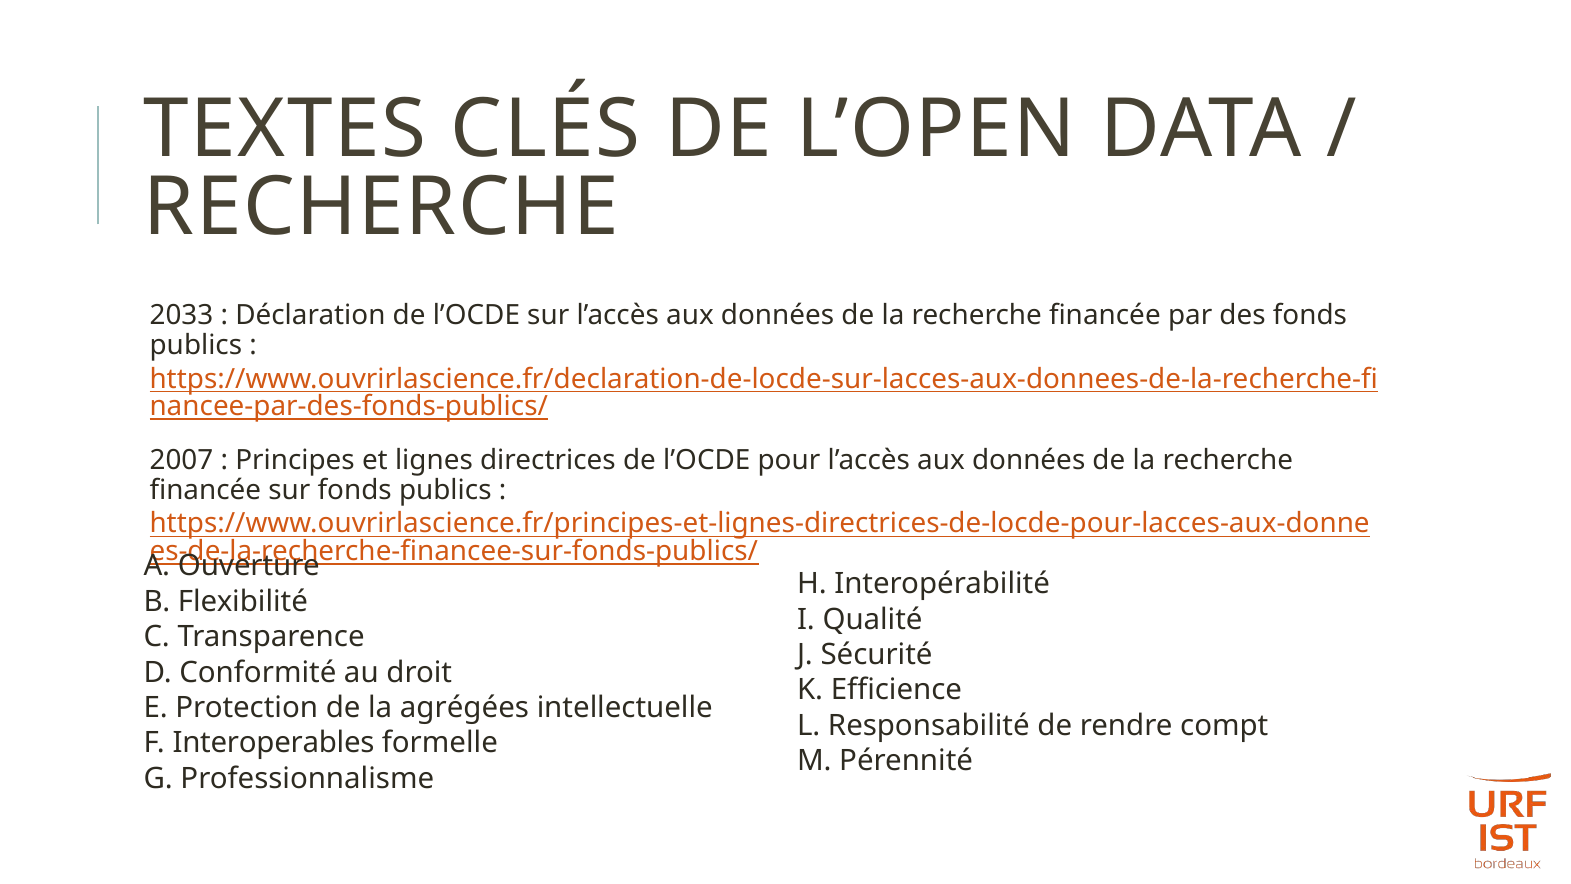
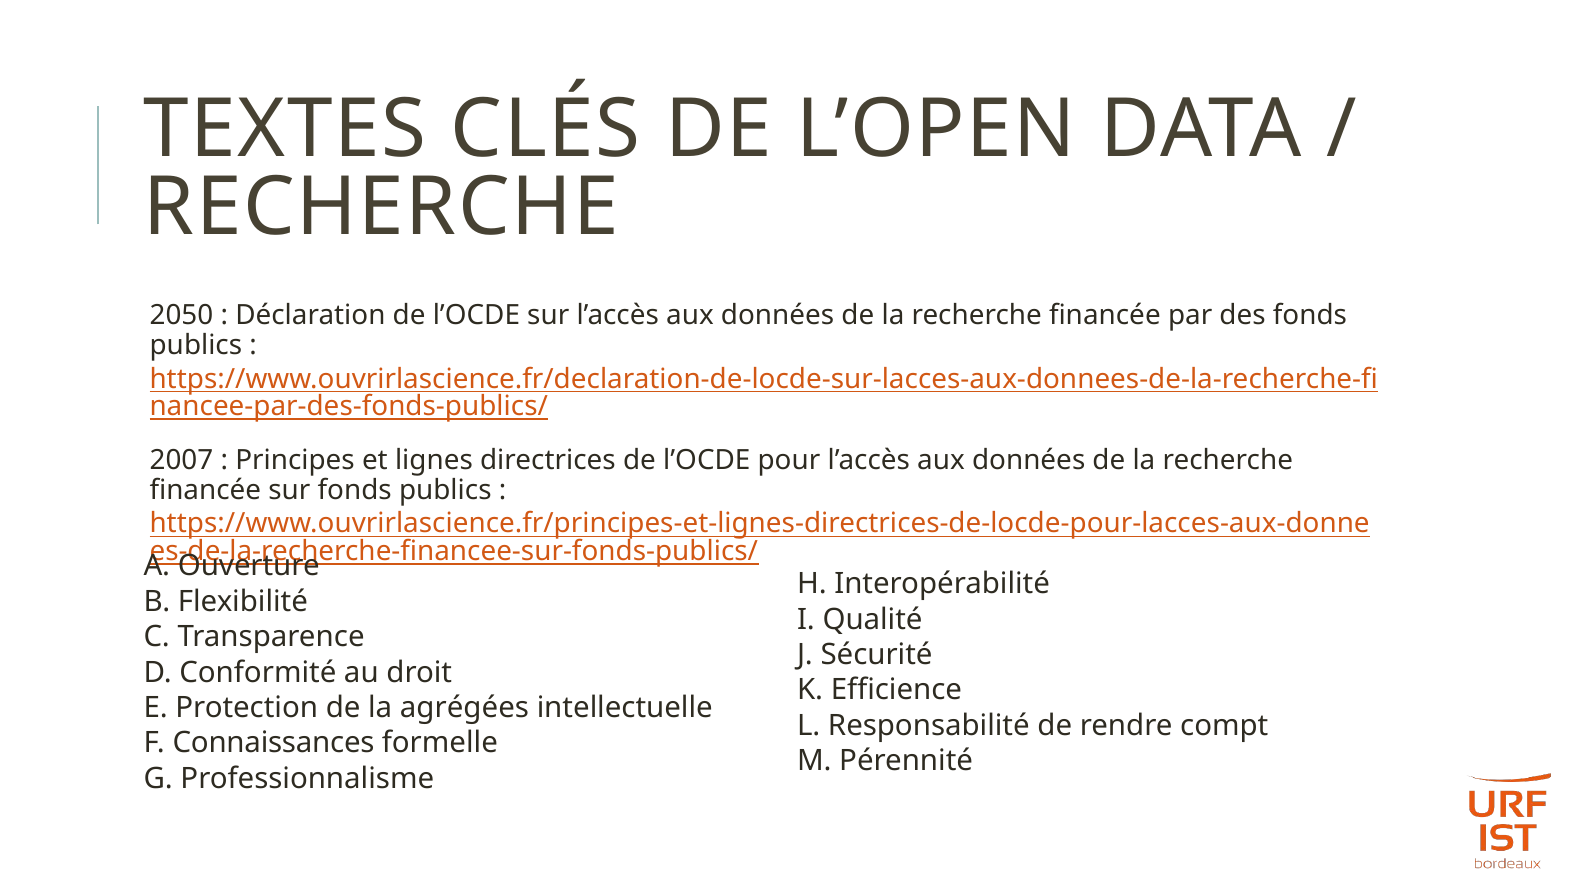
2033: 2033 -> 2050 (181, 315)
Interoperables: Interoperables -> Connaissances (274, 743)
